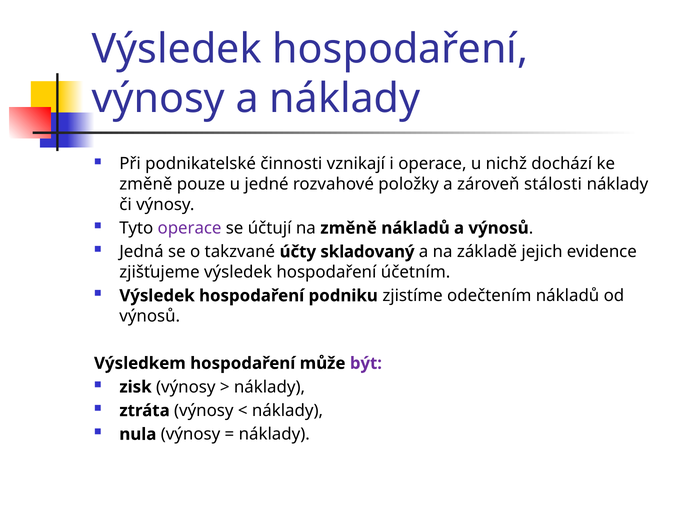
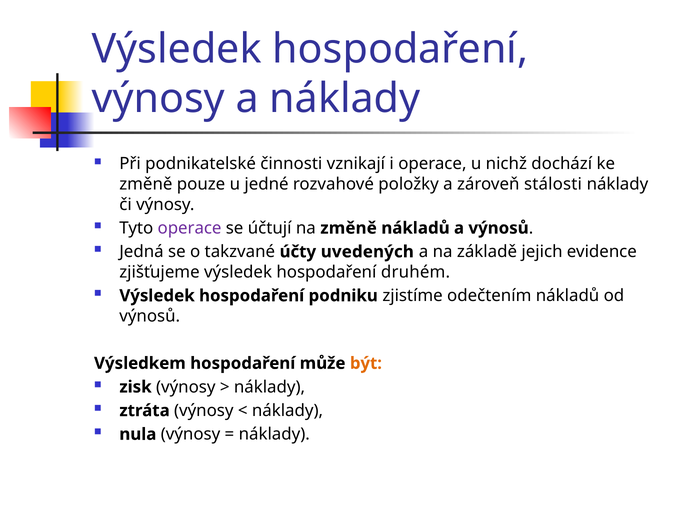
skladovaný: skladovaný -> uvedených (367, 251)
účetním: účetním -> druhém (416, 272)
být colour: purple -> orange (366, 363)
